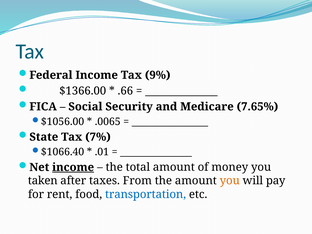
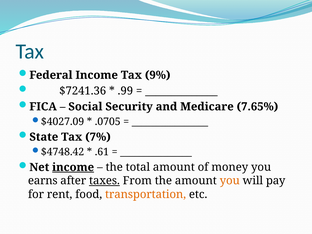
$1366.00: $1366.00 -> $7241.36 (83, 91)
.66: .66 -> .99 (125, 91)
$1056.00: $1056.00 -> $4027.09 (63, 122)
.0065: .0065 -> .0705 (108, 122)
$1066.40: $1066.40 -> $4748.42 (63, 152)
.01: .01 -> .61 (102, 152)
taken: taken -> earns (43, 181)
taxes underline: none -> present (104, 181)
transportation colour: blue -> orange (146, 194)
